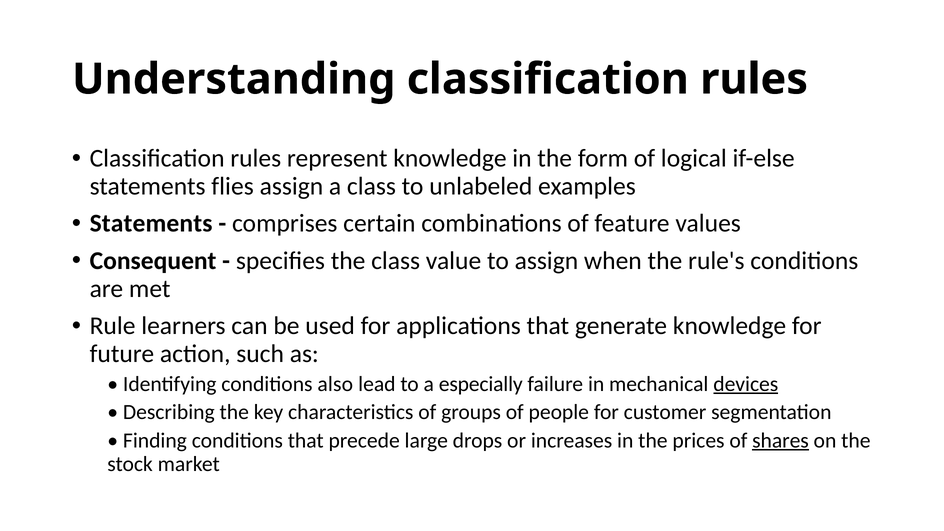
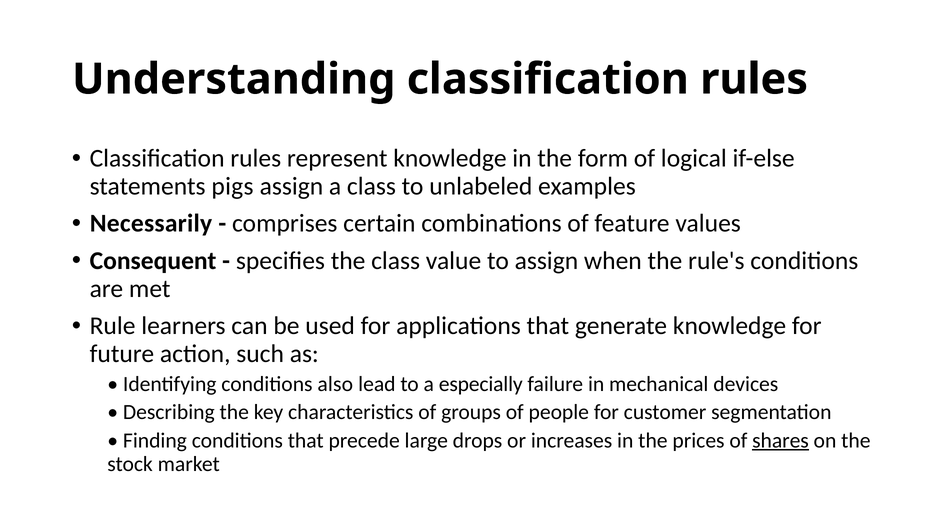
flies: flies -> pigs (232, 186)
Statements: Statements -> Necessarily (151, 224)
devices underline: present -> none (746, 384)
